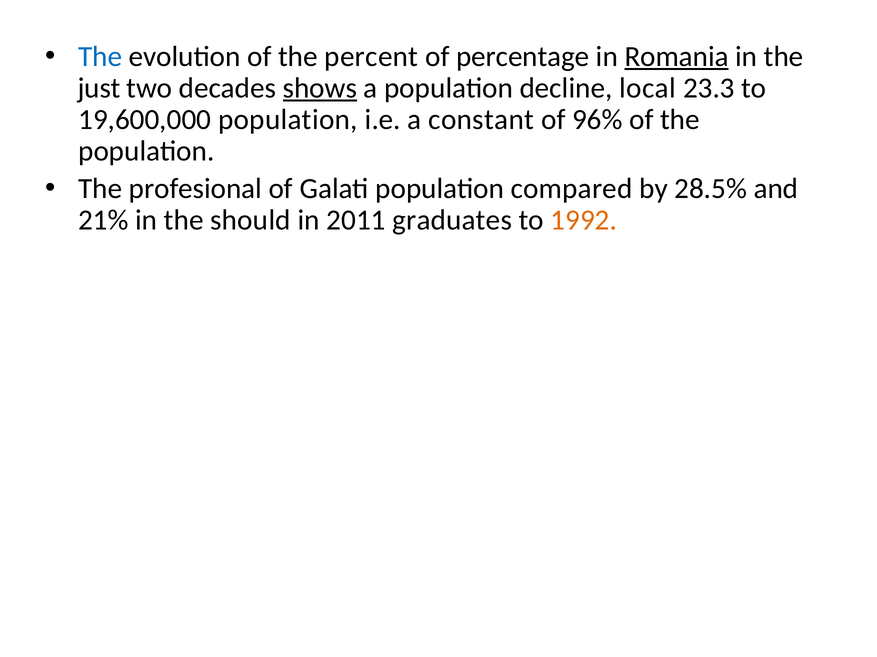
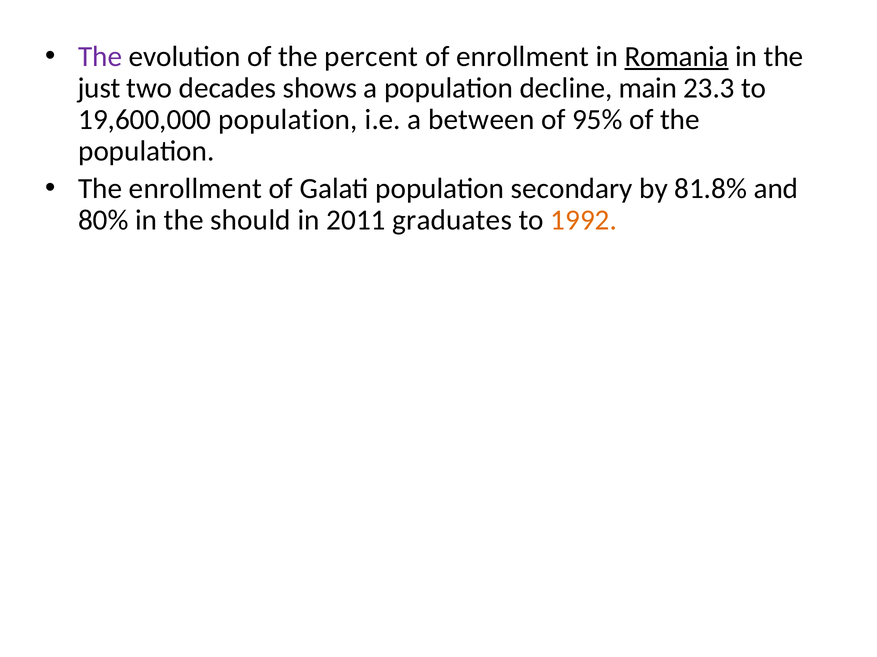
The colour: blue -> purple (100, 57)
of percentage: percentage -> enrollment (523, 57)
shows underline: present -> none (320, 88)
local: local -> main (648, 88)
constant: constant -> between (481, 120)
96%: 96% -> 95% (597, 120)
The profesional: profesional -> enrollment (195, 189)
compared: compared -> secondary (572, 189)
28.5%: 28.5% -> 81.8% (711, 189)
21%: 21% -> 80% (103, 220)
